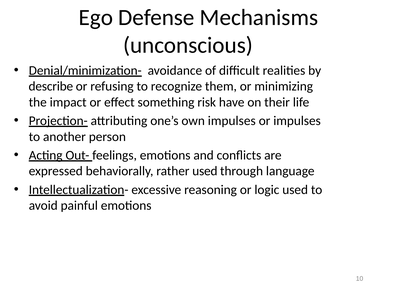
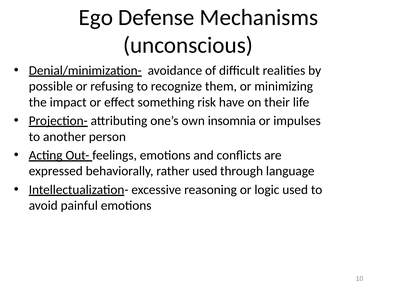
describe: describe -> possible (51, 86)
own impulses: impulses -> insomnia (232, 121)
